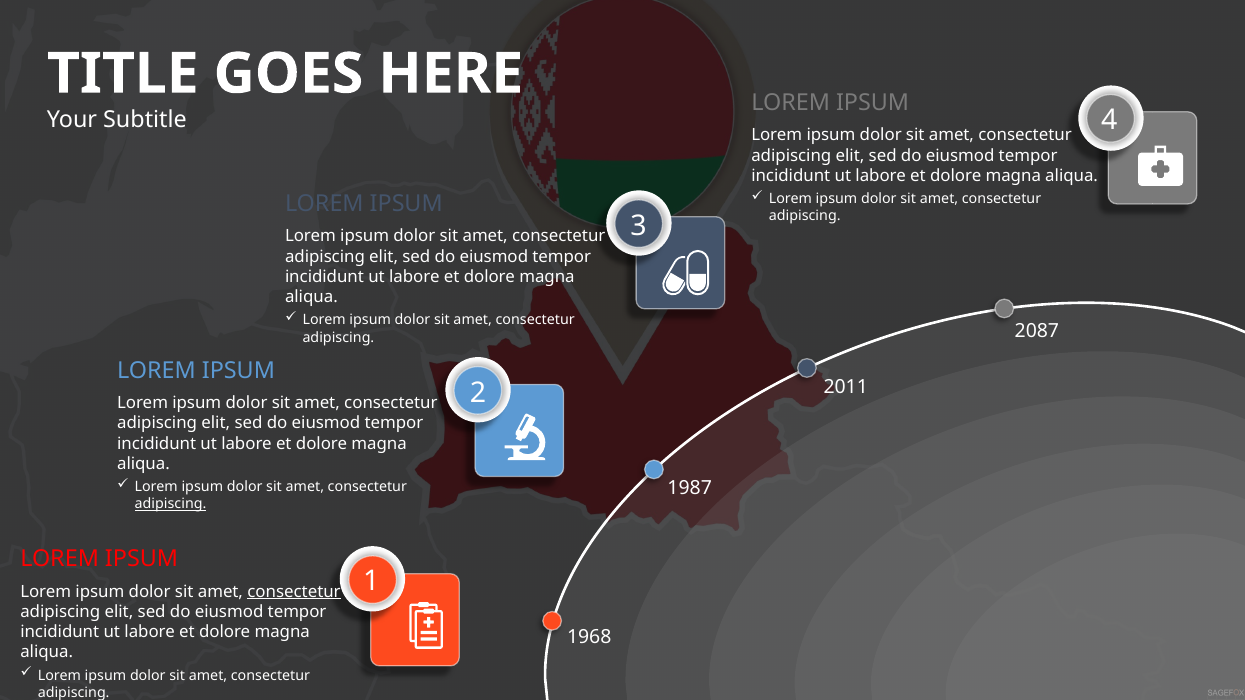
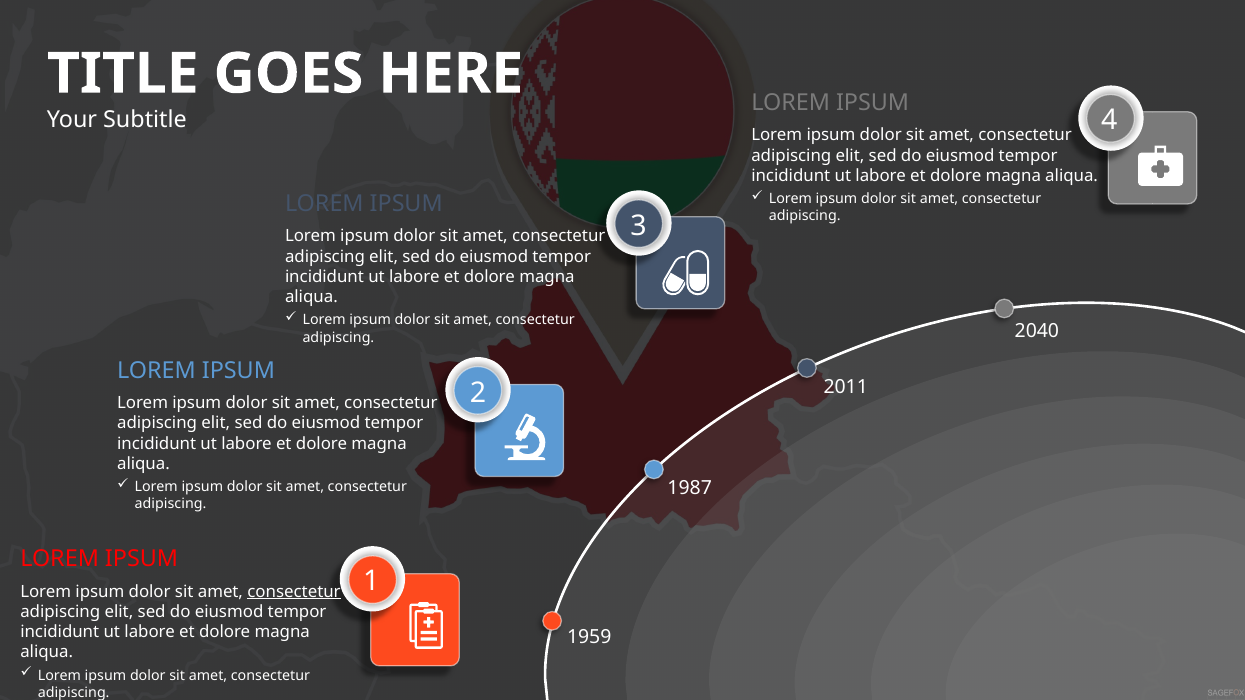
2087: 2087 -> 2040 (1037, 331)
adipiscing underline: present -> none (171, 504)
1968: 1968 -> 1959 (589, 637)
